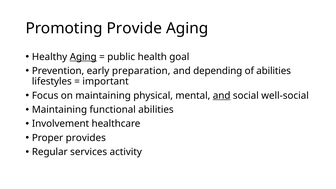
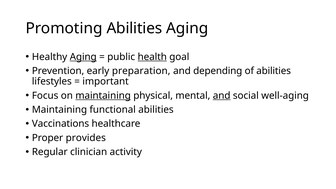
Promoting Provide: Provide -> Abilities (134, 28)
health underline: none -> present (152, 57)
maintaining underline: none -> present (103, 96)
well-social: well-social -> well-aging (285, 96)
Involvement: Involvement -> Vaccinations (61, 124)
services: services -> clinician (89, 152)
